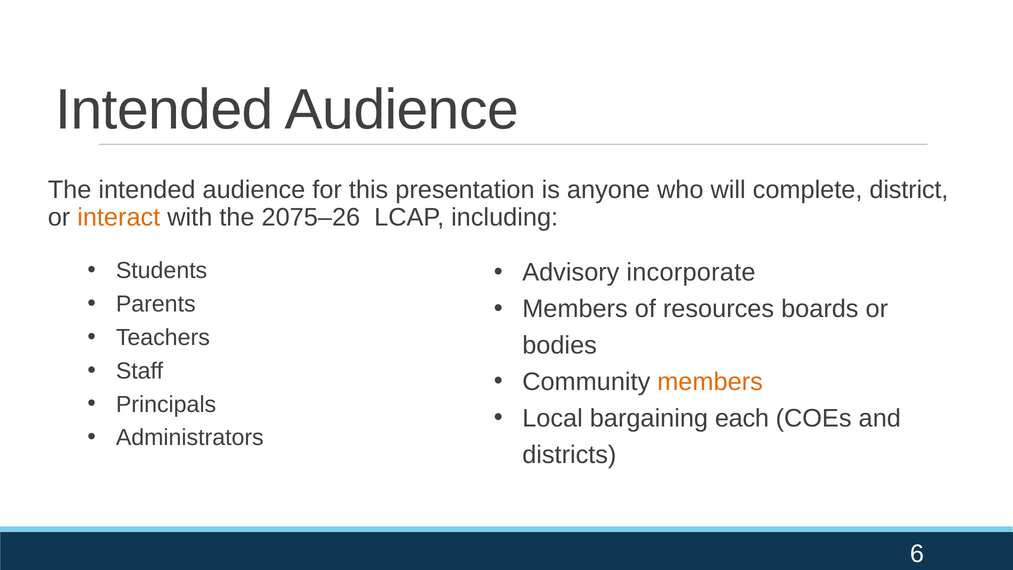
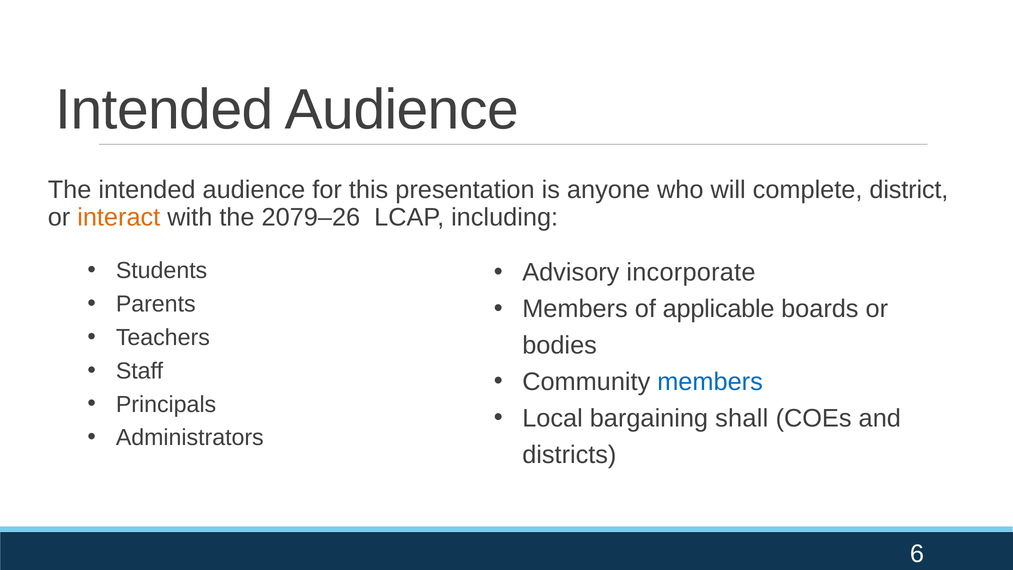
2075–26: 2075–26 -> 2079–26 (311, 217)
resources: resources -> applicable (719, 309)
members colour: orange -> blue (710, 382)
each: each -> shall (742, 418)
